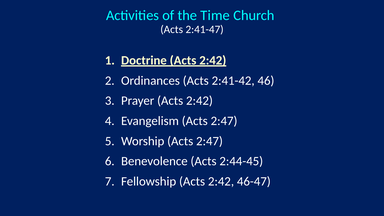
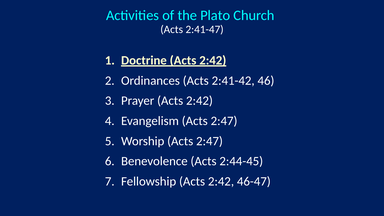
Time: Time -> Plato (215, 15)
